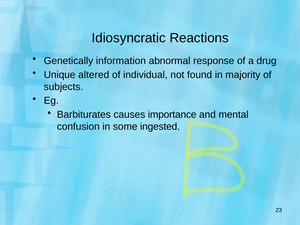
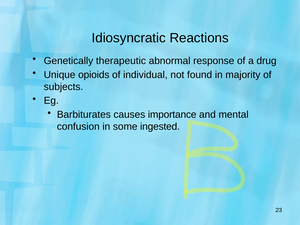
information: information -> therapeutic (121, 61)
altered: altered -> opioids (94, 75)
